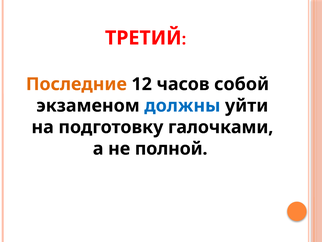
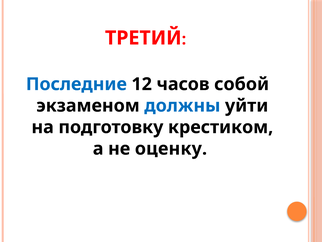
Последние colour: orange -> blue (76, 84)
галочками: галочками -> крестиком (221, 127)
полной: полной -> оценку (171, 148)
